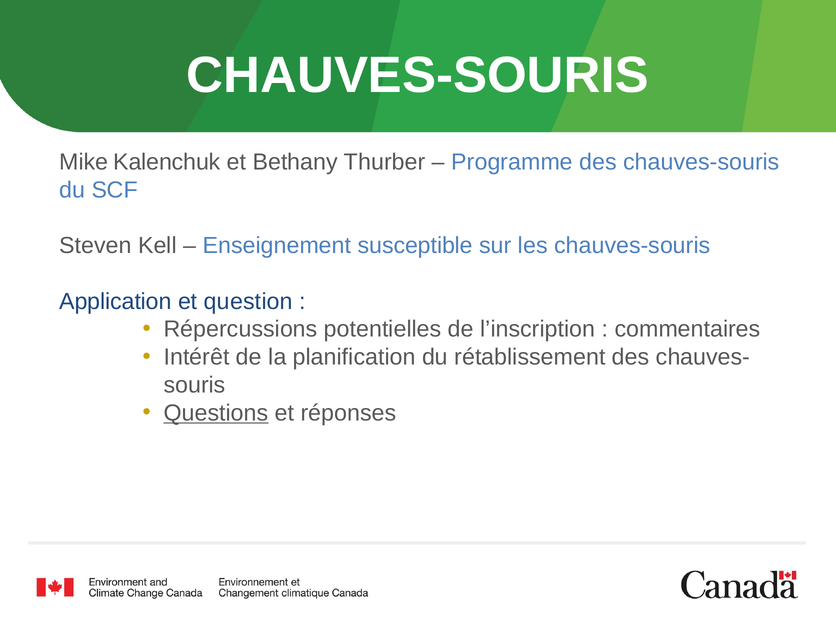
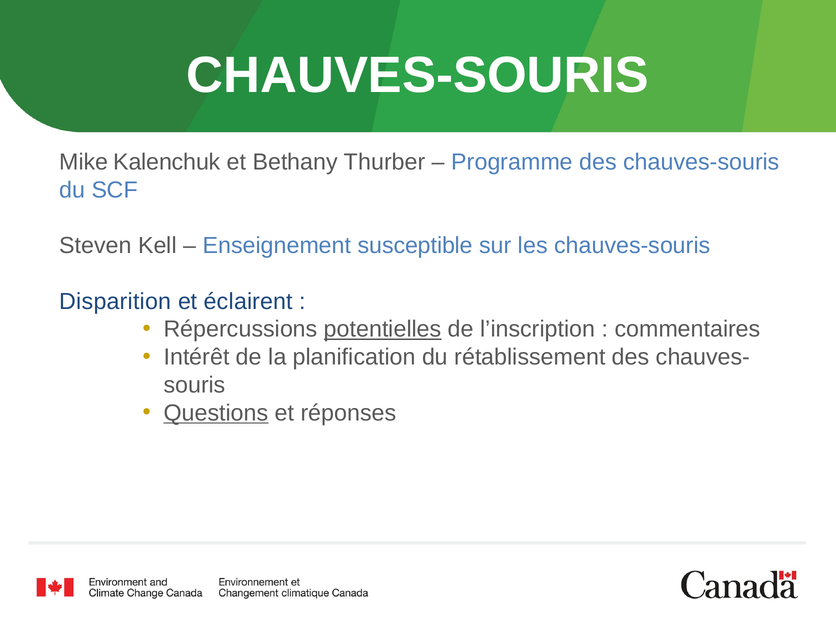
Application: Application -> Disparition (115, 301)
question: question -> éclairent (248, 301)
potentielles underline: none -> present (383, 329)
